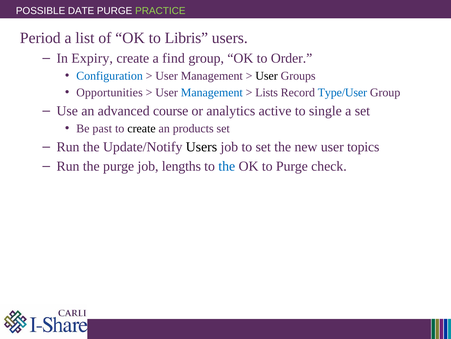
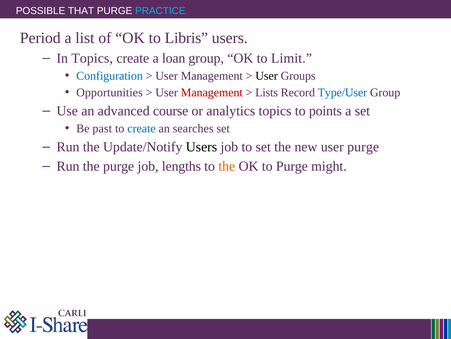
DATE: DATE -> THAT (81, 11)
PRACTICE colour: light green -> light blue (160, 11)
In Expiry: Expiry -> Topics (92, 58)
find: find -> loan (174, 58)
Order: Order -> Limit (291, 58)
Management colour: blue -> red (212, 92)
analytics active: active -> topics (275, 111)
single: single -> points (325, 111)
create colour: black -> blue (141, 128)
products: products -> searches (193, 128)
user topics: topics -> purge (363, 147)
the colour: blue -> orange (227, 166)
check: check -> might (329, 166)
